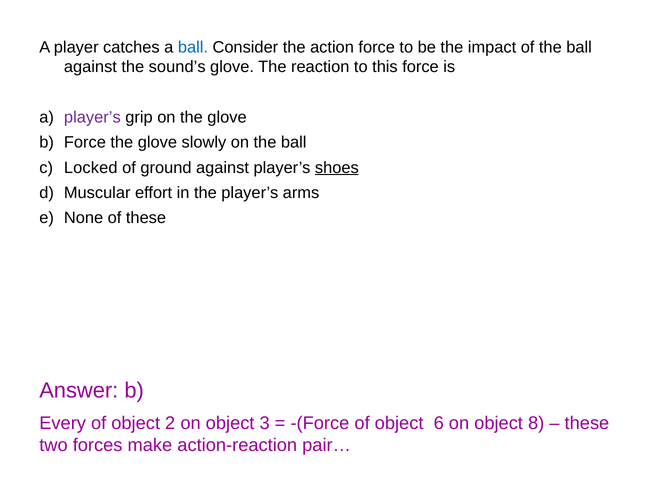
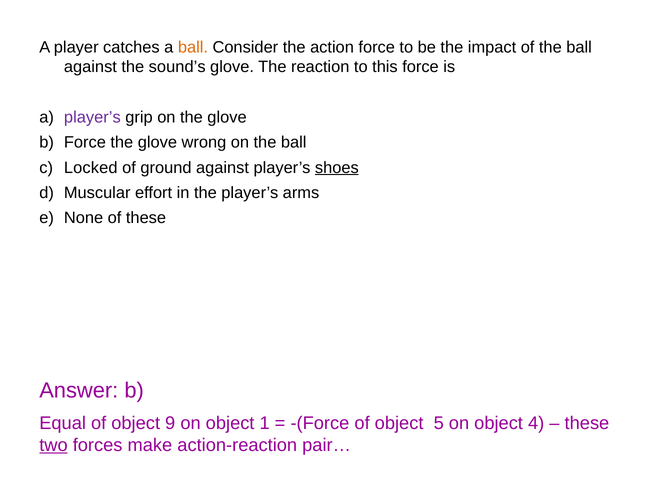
ball colour: blue -> orange (193, 47)
slowly: slowly -> wrong (204, 142)
Every: Every -> Equal (63, 423)
2: 2 -> 9 (170, 423)
3: 3 -> 1 (265, 423)
6: 6 -> 5 (439, 423)
8: 8 -> 4 (536, 423)
two underline: none -> present (54, 445)
